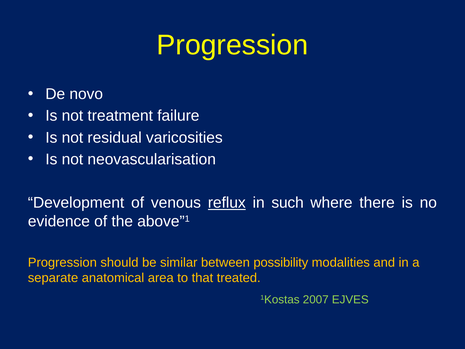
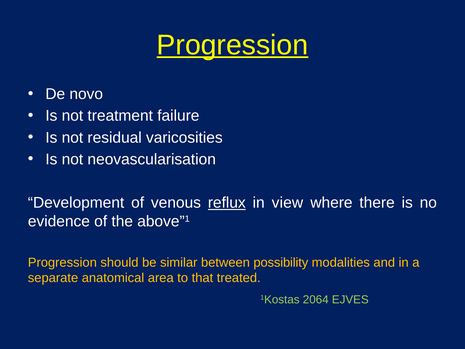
Progression underline: none -> present (232, 45)
such: such -> view (287, 203)
2007: 2007 -> 2064 (316, 299)
